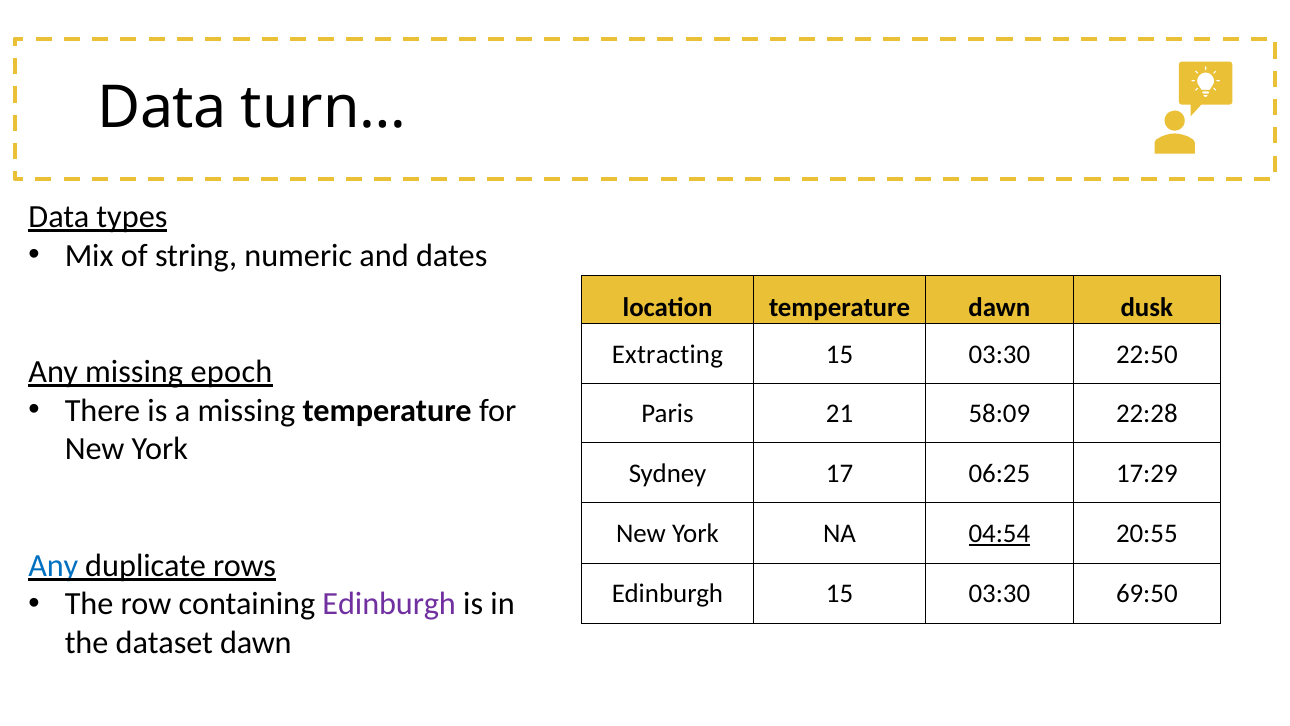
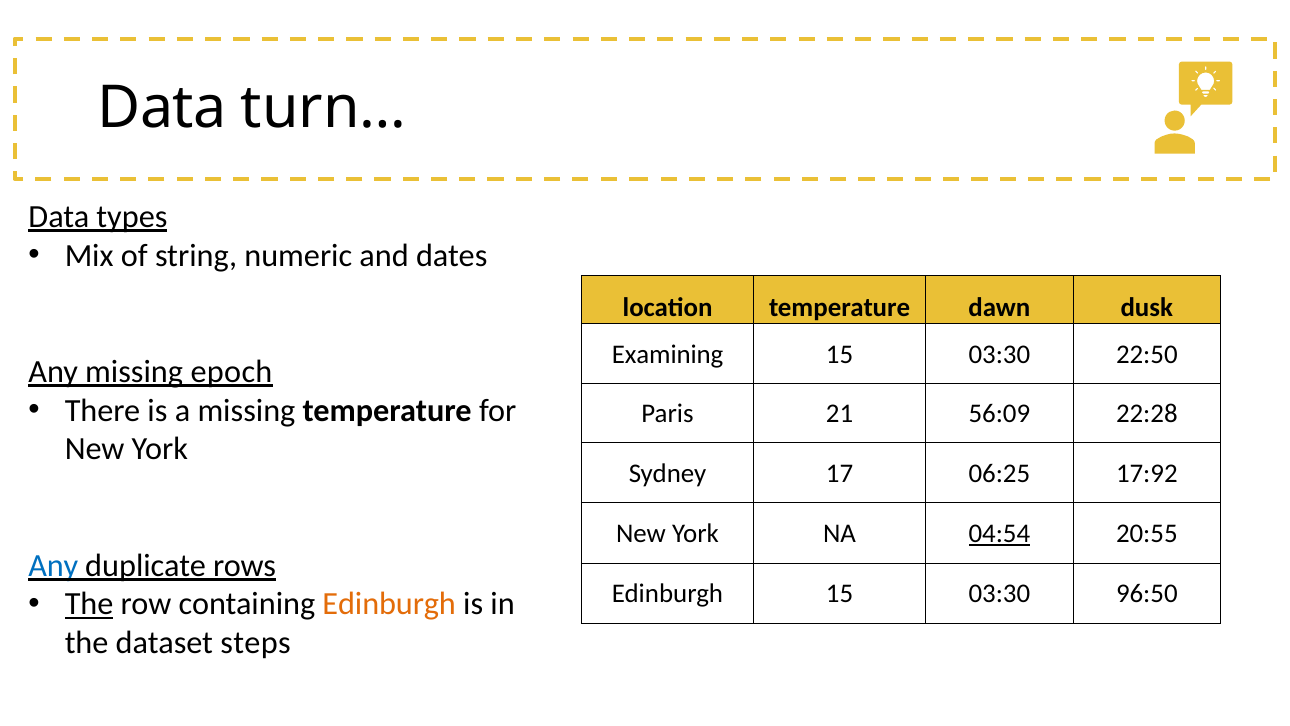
Extracting: Extracting -> Examining (668, 354)
58:09: 58:09 -> 56:09 (999, 414)
17:29: 17:29 -> 17:92 (1147, 473)
69:50: 69:50 -> 96:50 (1147, 594)
The underline: none -> present (89, 604)
Edinburgh colour: purple -> orange (389, 604)
dataset dawn: dawn -> steps (256, 643)
